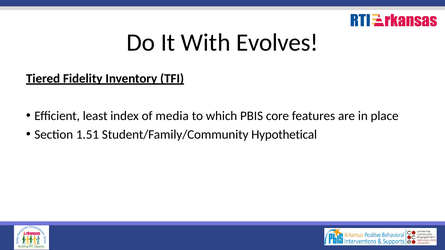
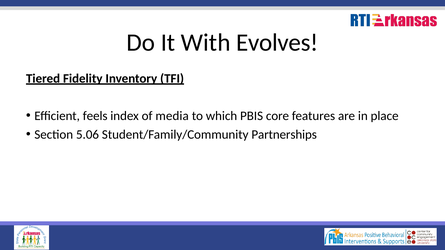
least: least -> feels (95, 116)
1.51: 1.51 -> 5.06 (87, 135)
Hypothetical: Hypothetical -> Partnerships (284, 135)
